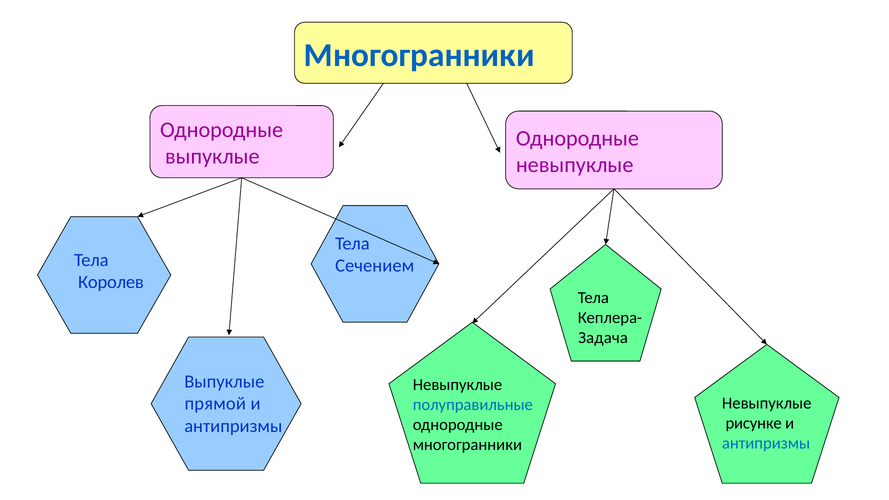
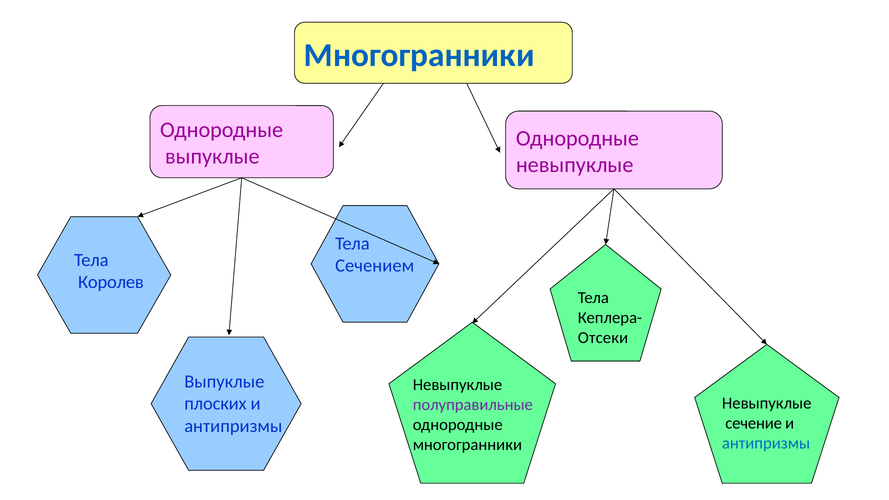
Задача: Задача -> Отсеки (603, 338)
прямой: прямой -> плоских (215, 404)
полуправильные colour: blue -> purple (473, 405)
рисунке: рисунке -> сечение (754, 423)
